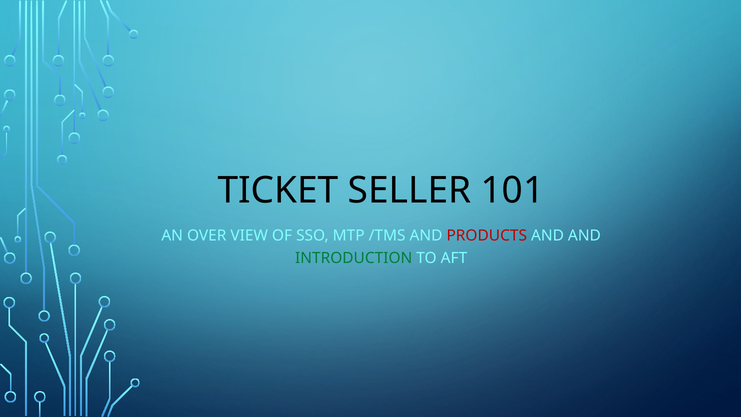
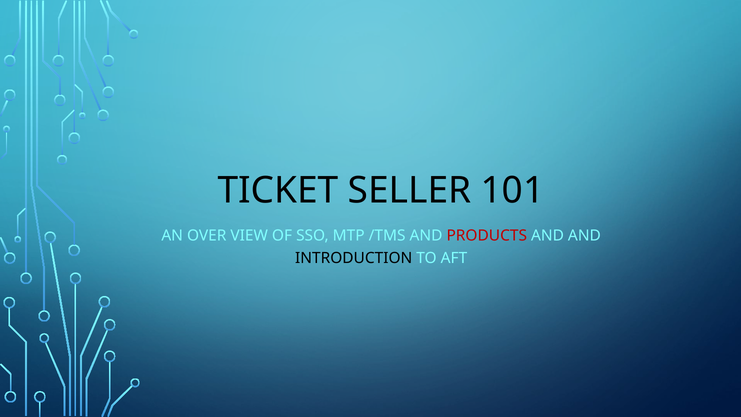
INTRODUCTION colour: green -> black (354, 258)
